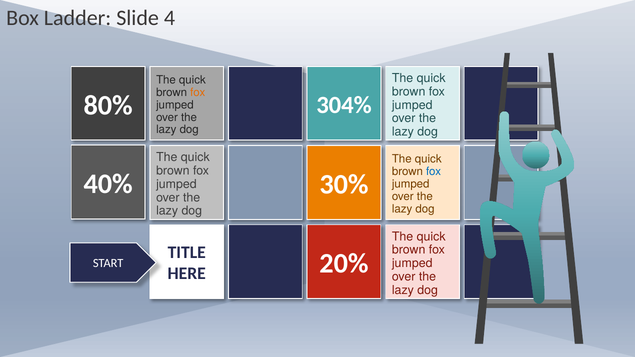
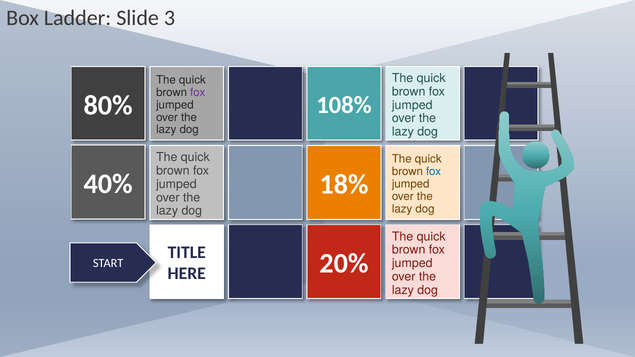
4: 4 -> 3 (170, 18)
fox colour: orange -> purple (198, 92)
304%: 304% -> 108% (344, 105)
30%: 30% -> 18% (344, 185)
